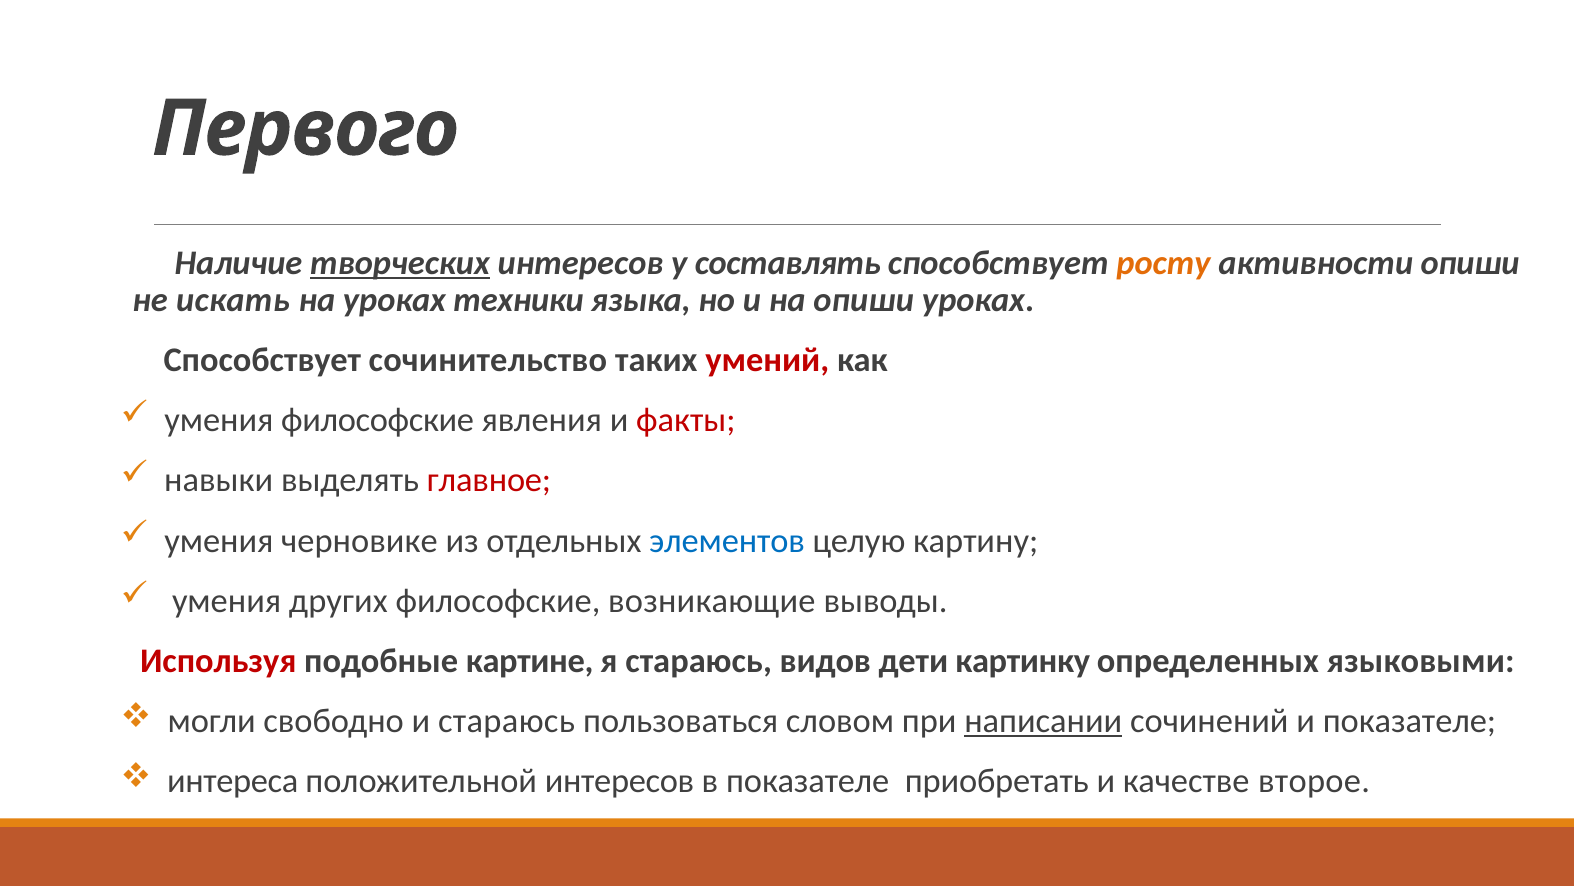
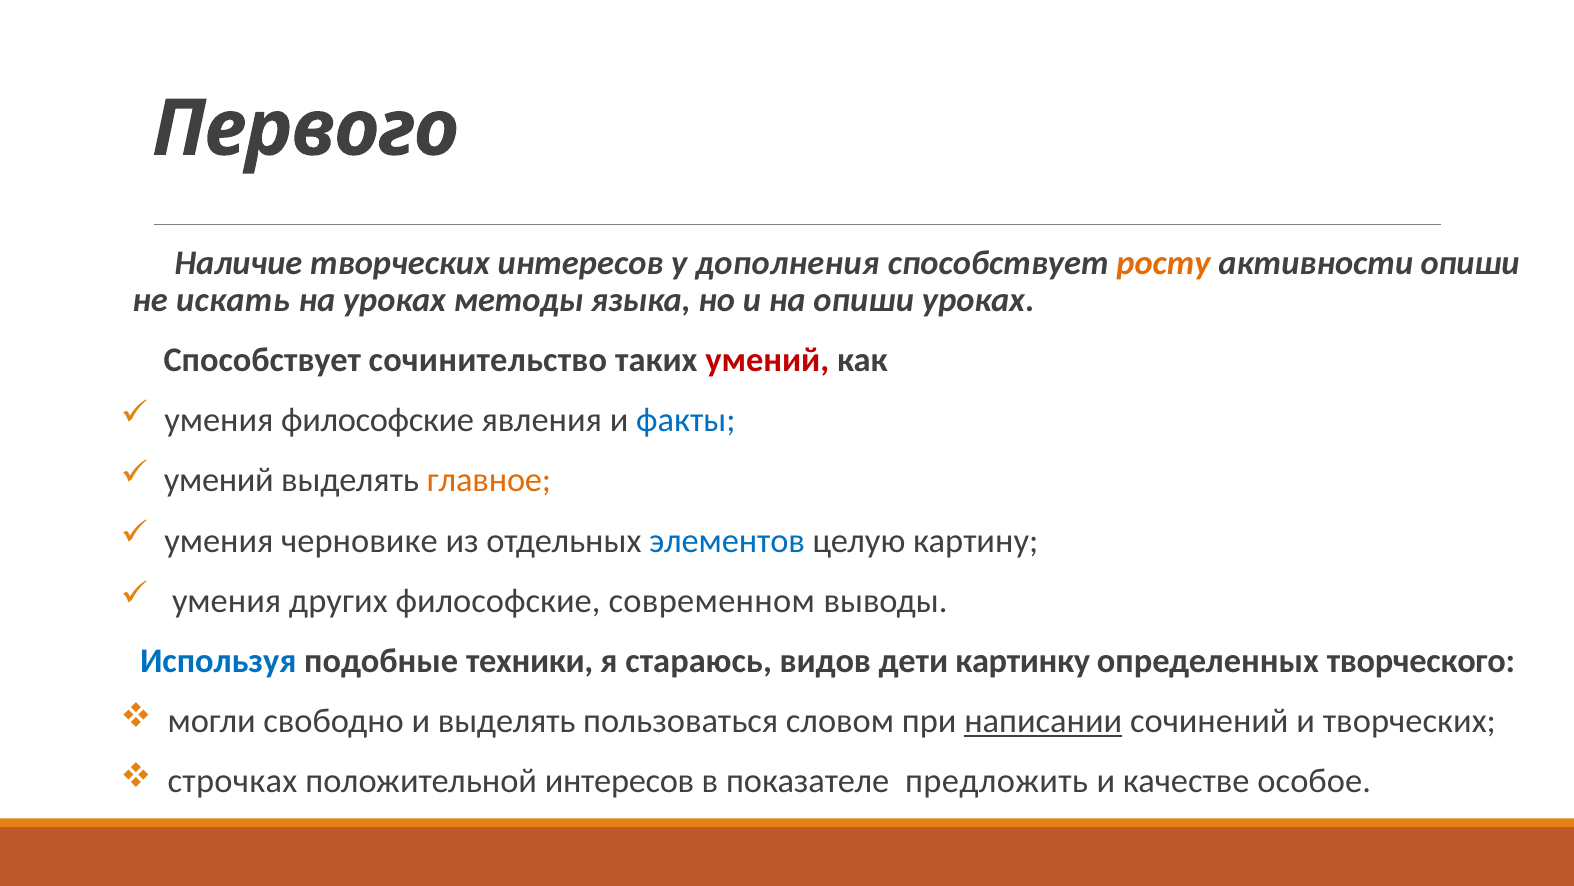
творческих underline: present -> none (400, 263)
составлять: составлять -> дополнения (787, 263)
техники: техники -> методы (518, 300)
факты colour: red -> blue (686, 420)
навыки: навыки -> умений (219, 480)
главное colour: red -> orange (489, 480)
возникающие: возникающие -> современном (712, 600)
Используя colour: red -> blue (218, 661)
картине: картине -> техники (530, 661)
языковыми: языковыми -> творческого (1421, 661)
и стараюсь: стараюсь -> выделять (507, 721)
и показателе: показателе -> творческих (1409, 721)
интереса: интереса -> строчках (232, 781)
приобретать: приобретать -> предложить (997, 781)
второе: второе -> особое (1314, 781)
